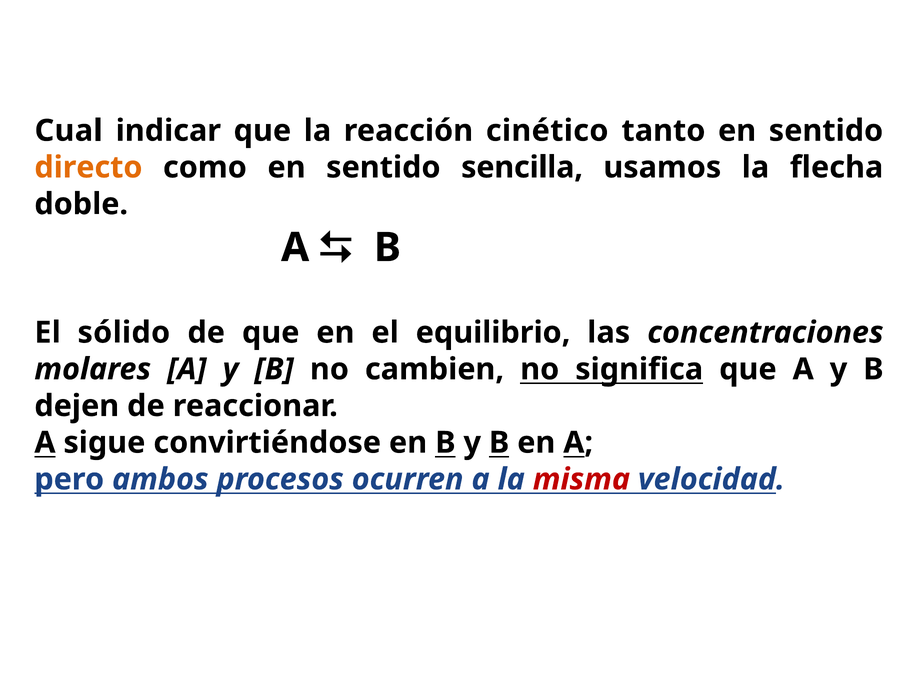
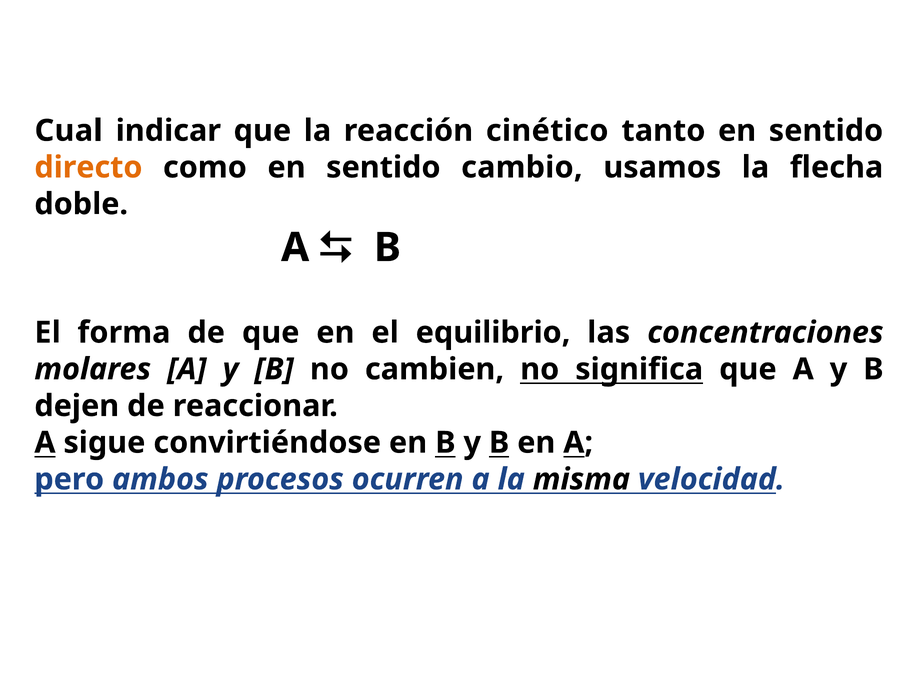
sencilla: sencilla -> cambio (522, 167)
sólido: sólido -> forma (124, 333)
misma colour: red -> black (581, 480)
